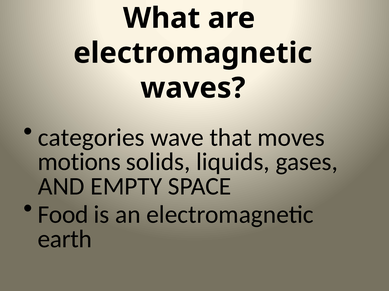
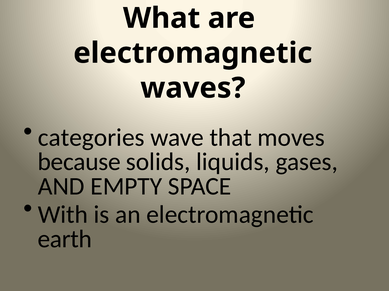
motions: motions -> because (79, 162)
Food: Food -> With (63, 215)
